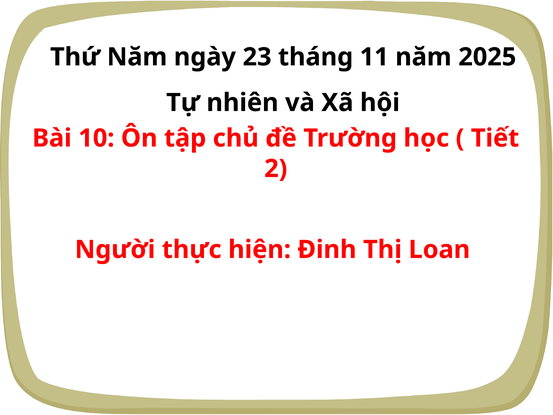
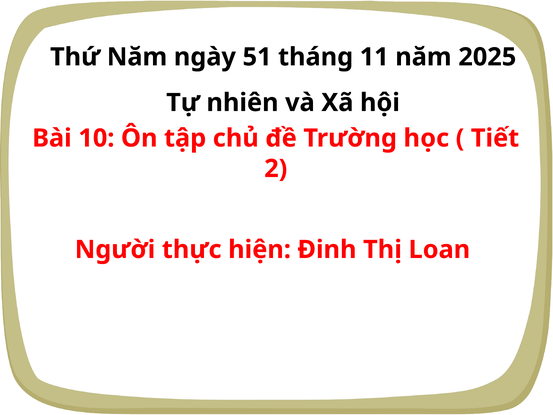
23: 23 -> 51 (257, 57)
